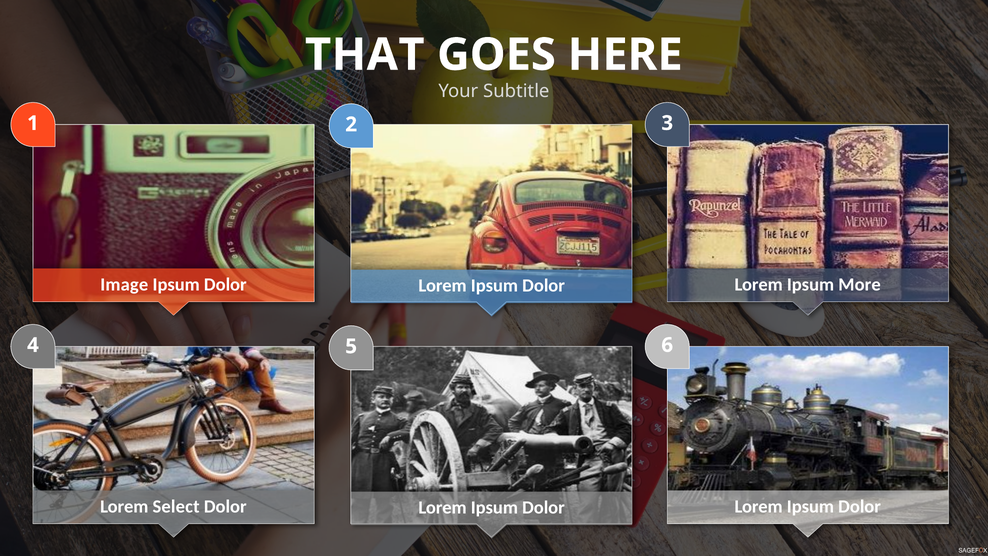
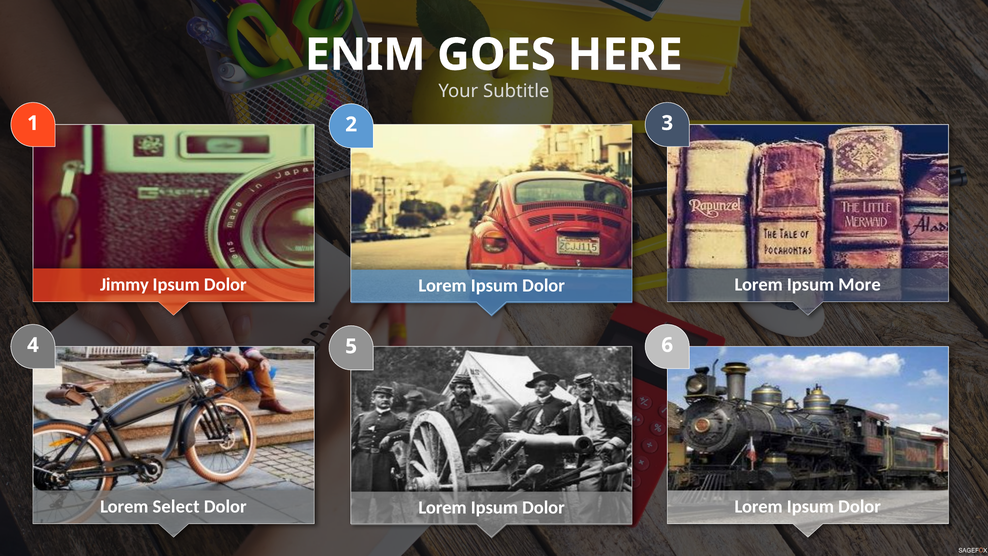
THAT: THAT -> ENIM (365, 55)
Image: Image -> Jimmy (124, 284)
